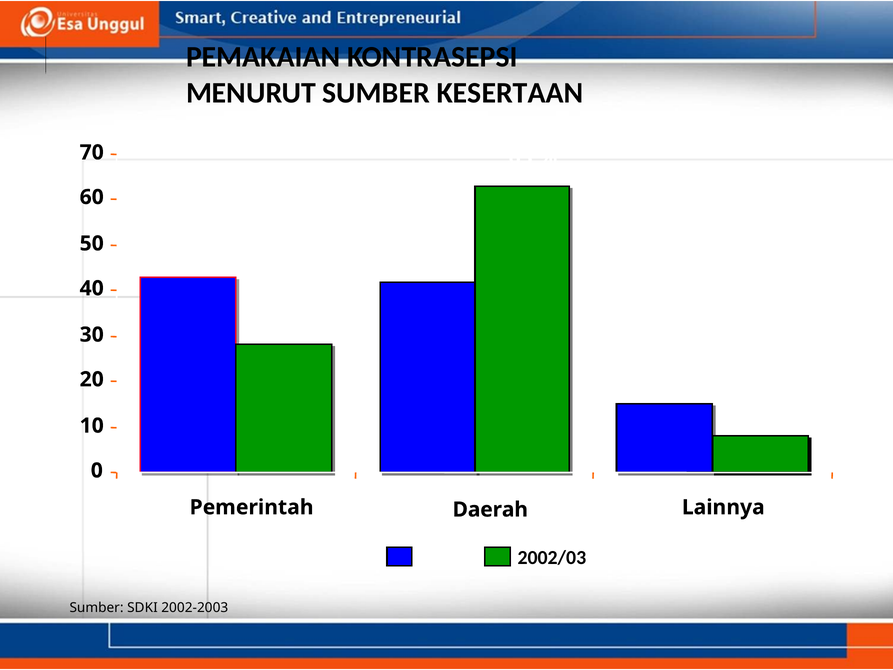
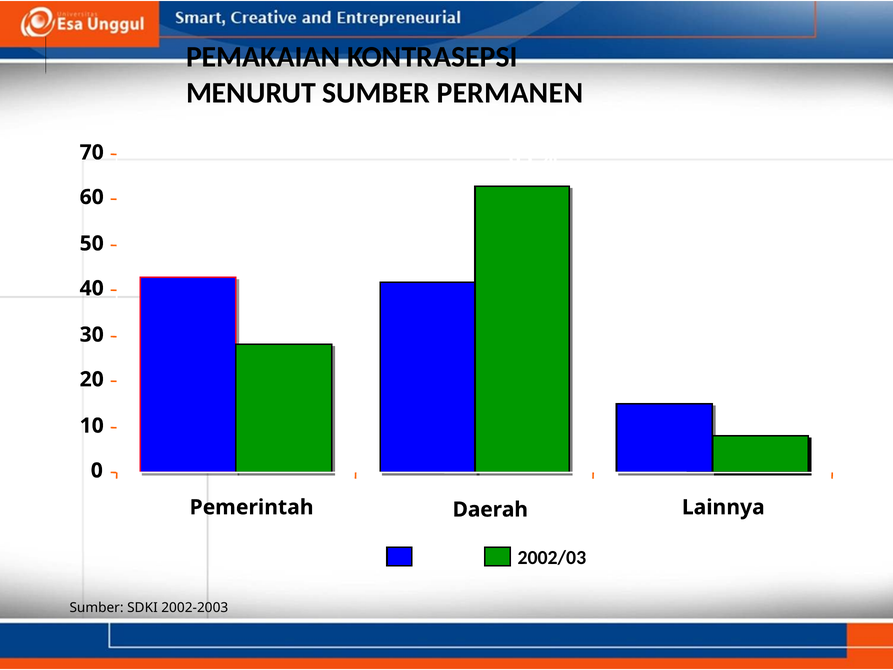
KESERTAAN: KESERTAAN -> PERMANEN (510, 93)
